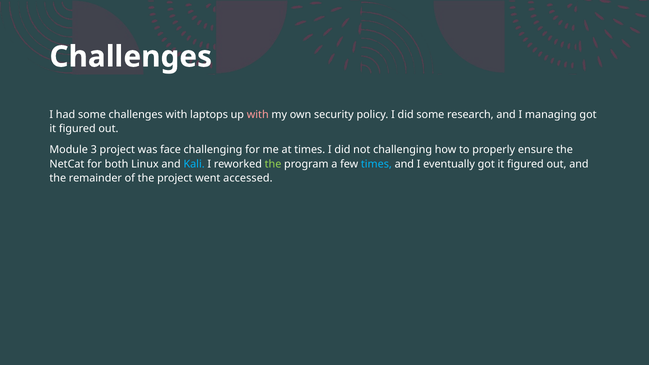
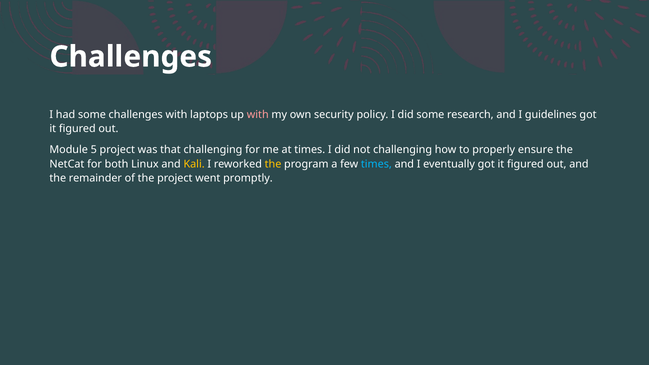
managing: managing -> guidelines (551, 115)
3: 3 -> 5 (94, 150)
face: face -> that (170, 150)
Kali colour: light blue -> yellow (194, 164)
the colour: light green -> yellow (273, 164)
accessed: accessed -> promptly (248, 178)
